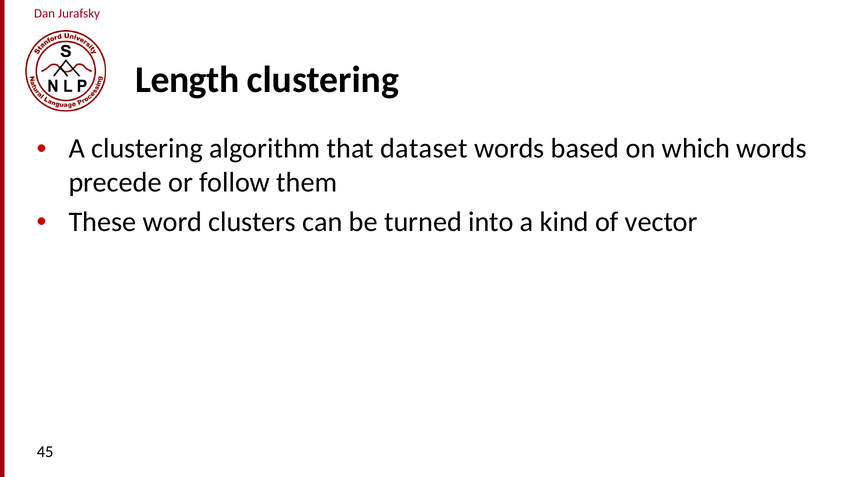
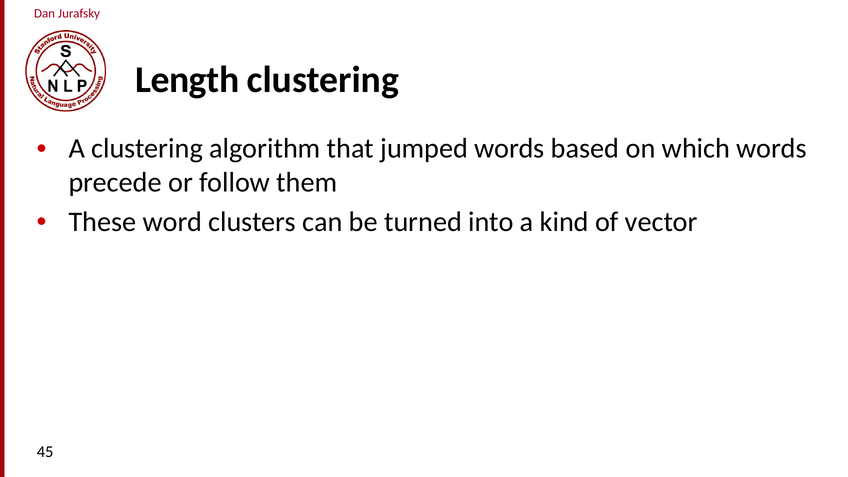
dataset: dataset -> jumped (424, 149)
